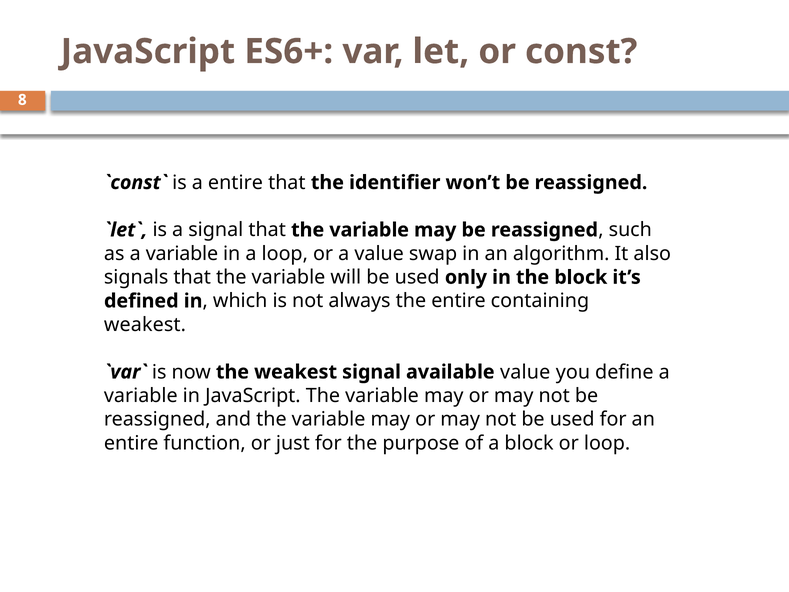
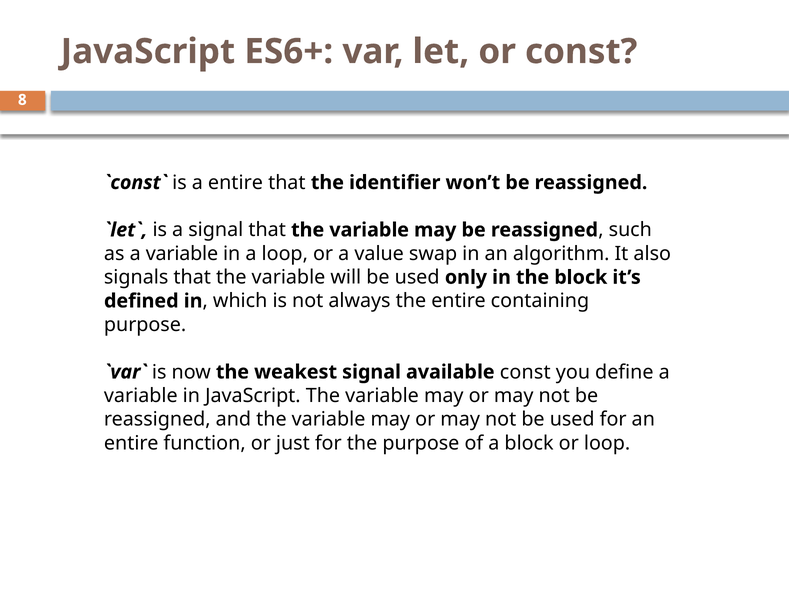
weakest: weakest -> purpose (145, 324)
available value: value -> const (525, 372)
